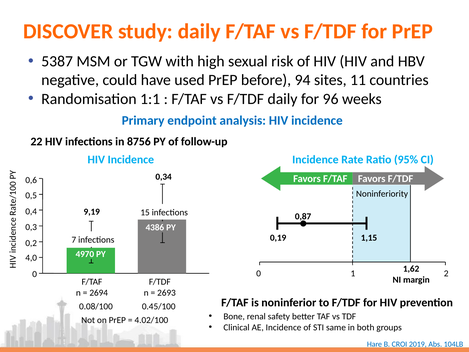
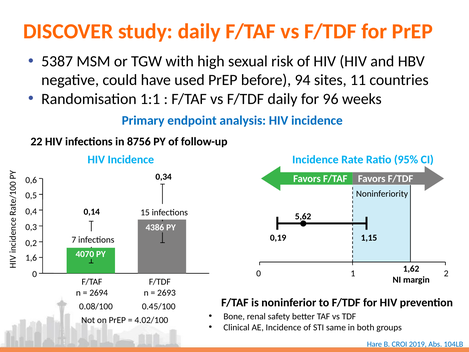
9,19: 9,19 -> 0,14 (92, 212)
0,87: 0,87 -> 5,62 (303, 216)
4970: 4970 -> 4070 (85, 254)
4,0: 4,0 -> 1,6 (31, 258)
